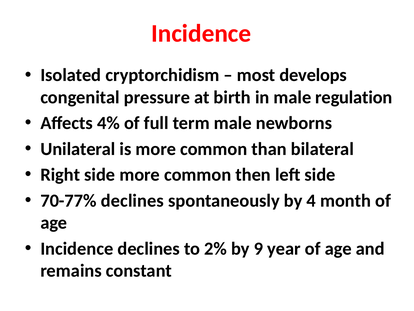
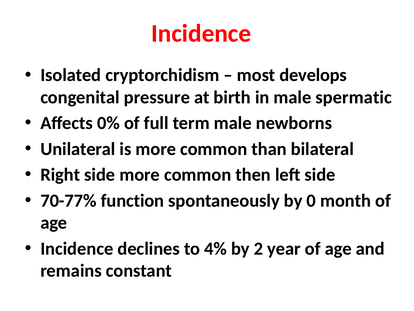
regulation: regulation -> spermatic (354, 97)
4%: 4% -> 0% (108, 123)
70-77% declines: declines -> function (132, 200)
4: 4 -> 0 (311, 200)
2%: 2% -> 4% (216, 248)
9: 9 -> 2 (259, 248)
